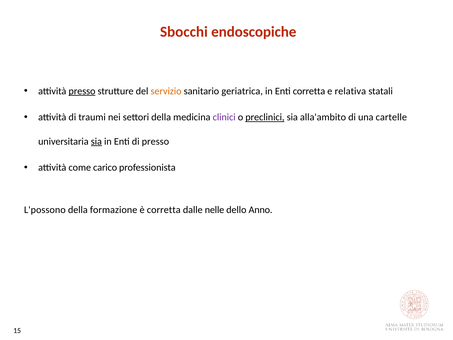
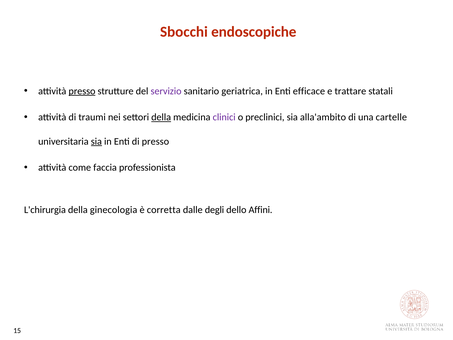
servizio colour: orange -> purple (166, 91)
Enti corretta: corretta -> efficace (309, 91)
relativa: relativa -> trattare (350, 91)
della underline: none -> present (161, 117)
preclinici underline: present -> none (265, 117)
carico: carico -> faccia (105, 168)
L'possono: L'possono -> L'chirurgia (45, 210)
formazione: formazione -> ginecologia (114, 210)
nelle: nelle -> degli (214, 210)
Anno: Anno -> Affini (261, 210)
